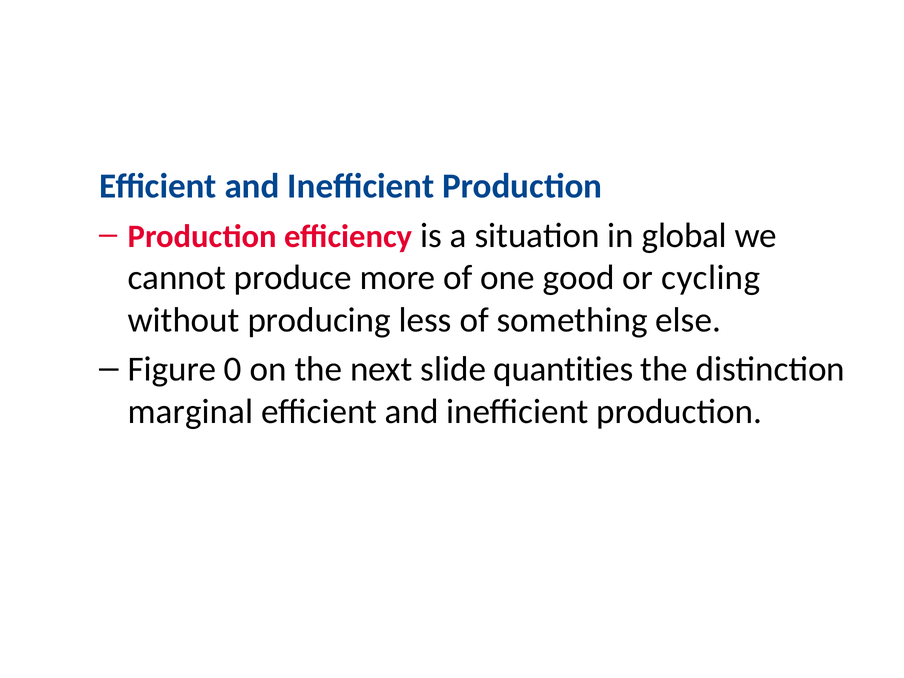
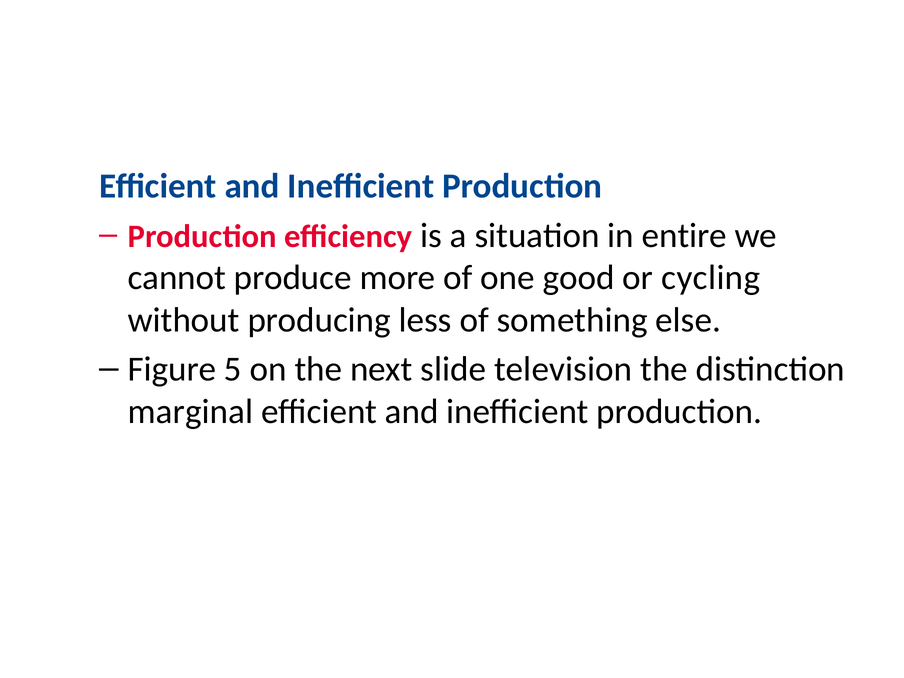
global: global -> entire (684, 236)
0: 0 -> 5 (233, 369)
quantities: quantities -> television (563, 369)
